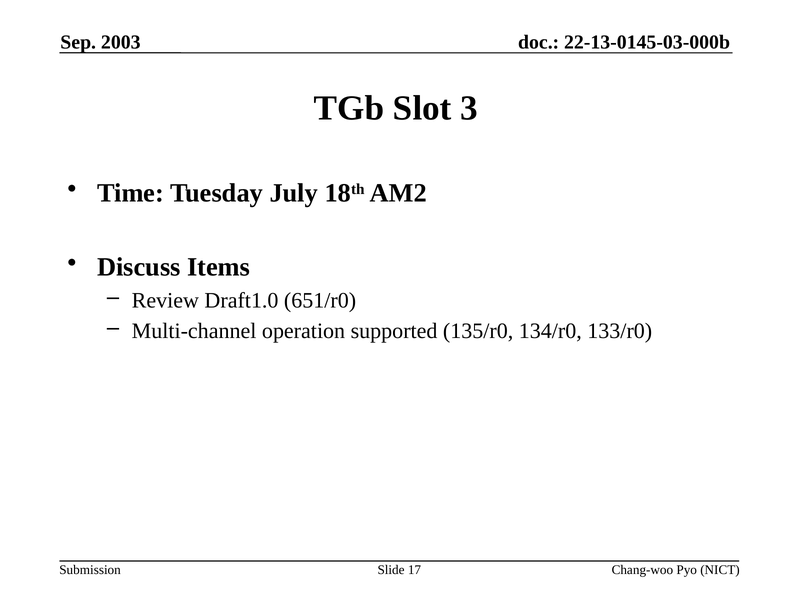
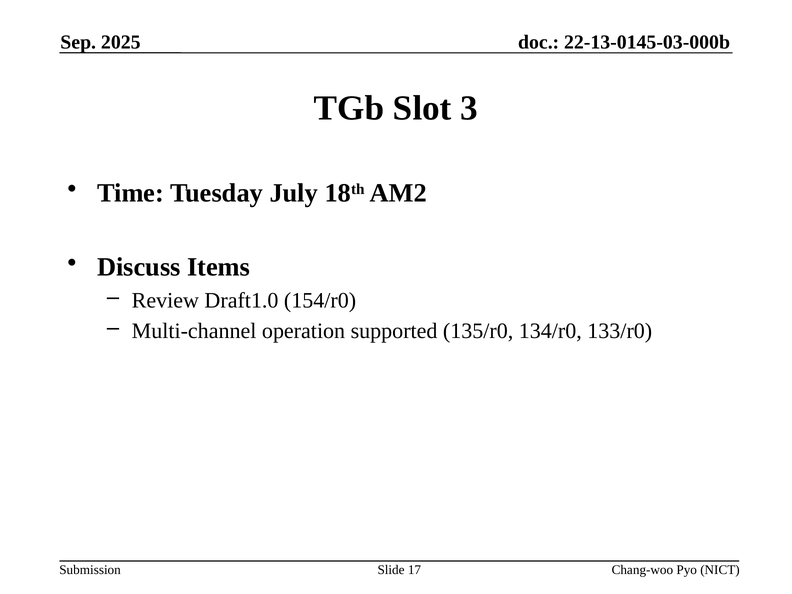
2003: 2003 -> 2025 (121, 42)
651/r0: 651/r0 -> 154/r0 (320, 300)
